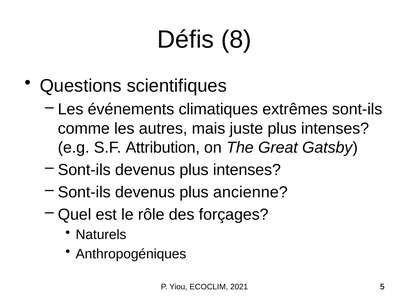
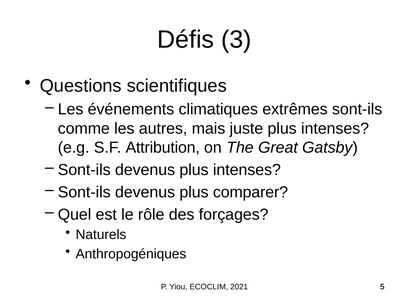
8: 8 -> 3 (236, 40)
ancienne: ancienne -> comparer (251, 192)
